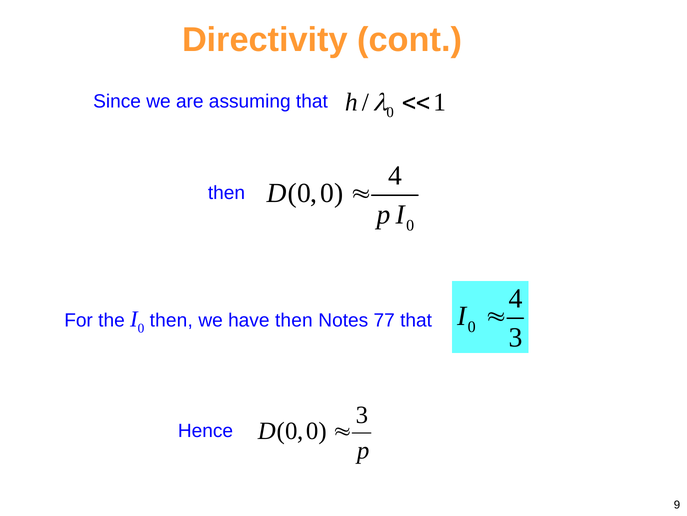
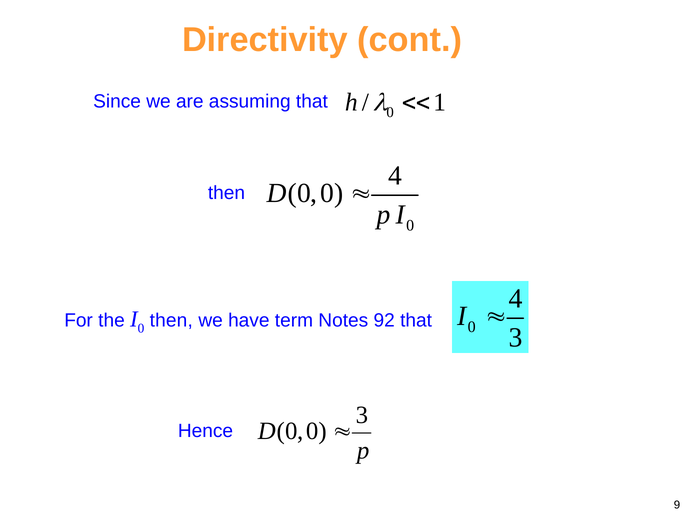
have then: then -> term (294, 320)
77: 77 -> 92 (384, 320)
